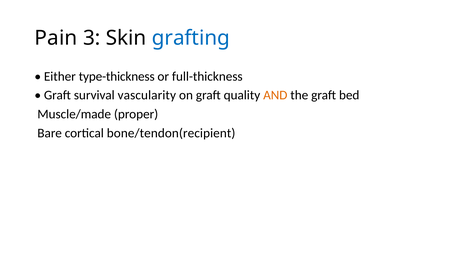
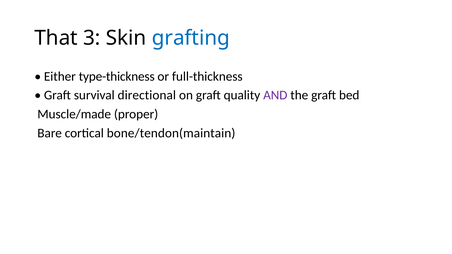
Pain: Pain -> That (56, 38)
vascularity: vascularity -> directional (147, 95)
AND colour: orange -> purple (275, 95)
bone/tendon(recipient: bone/tendon(recipient -> bone/tendon(maintain (171, 133)
